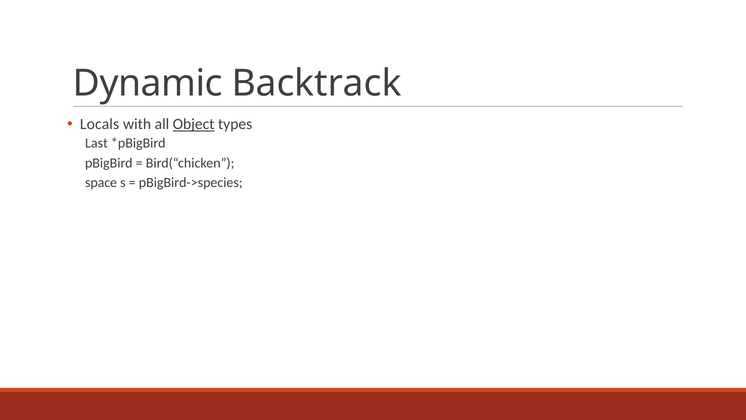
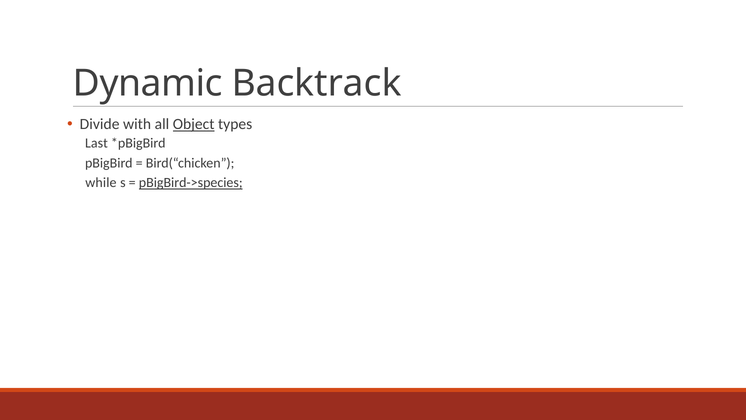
Locals: Locals -> Divide (100, 124)
space: space -> while (101, 183)
pBigBird->species underline: none -> present (191, 183)
